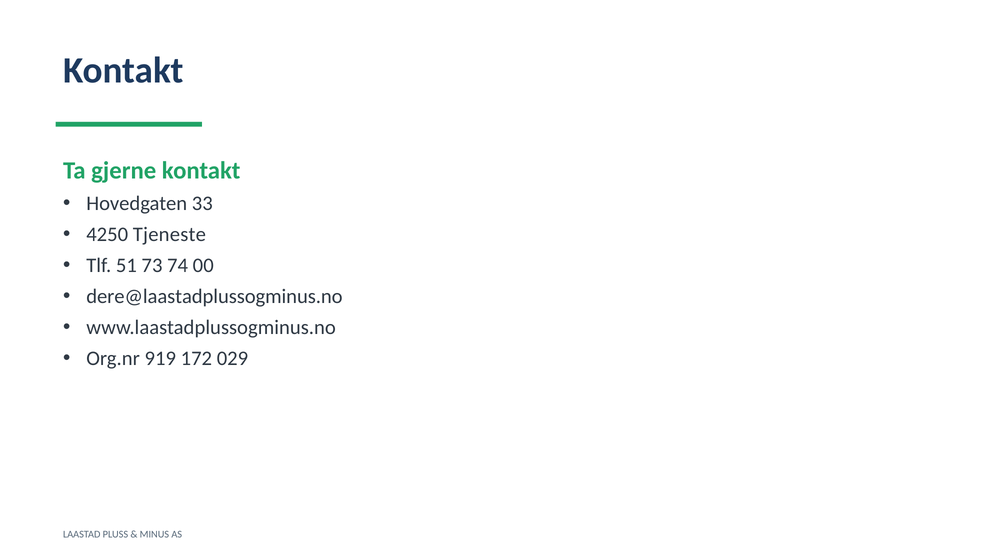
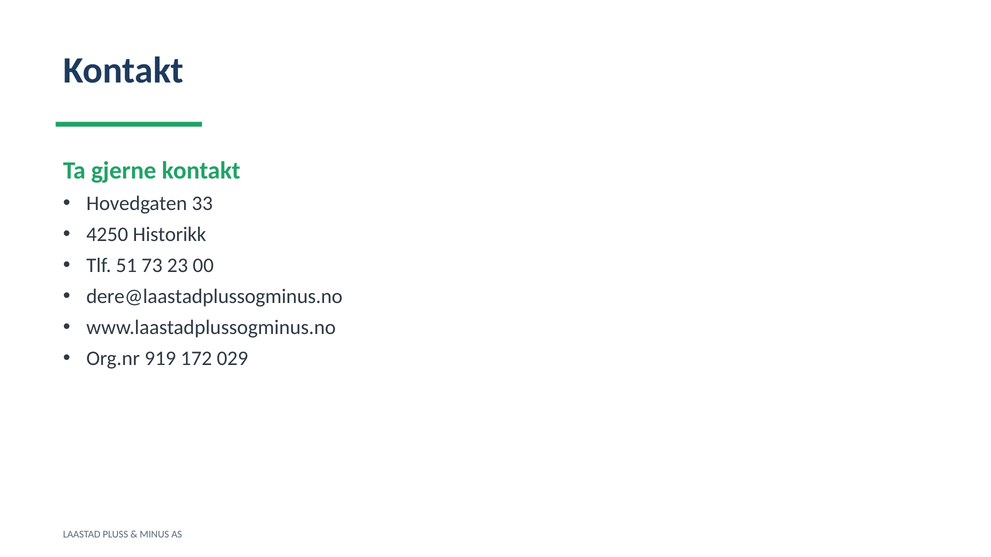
Tjeneste: Tjeneste -> Historikk (170, 235)
74: 74 -> 23 (178, 266)
